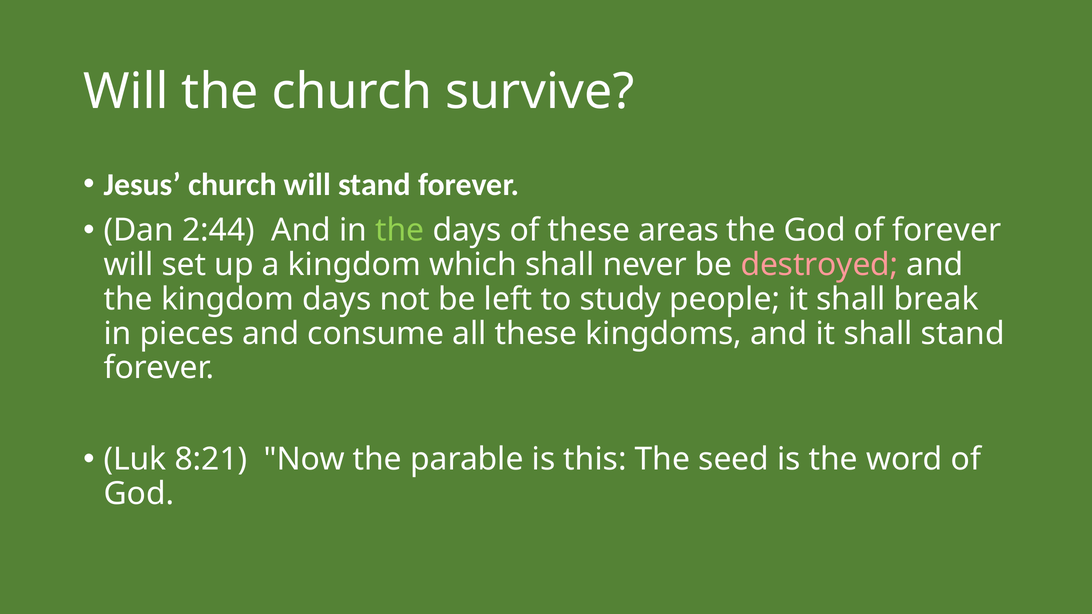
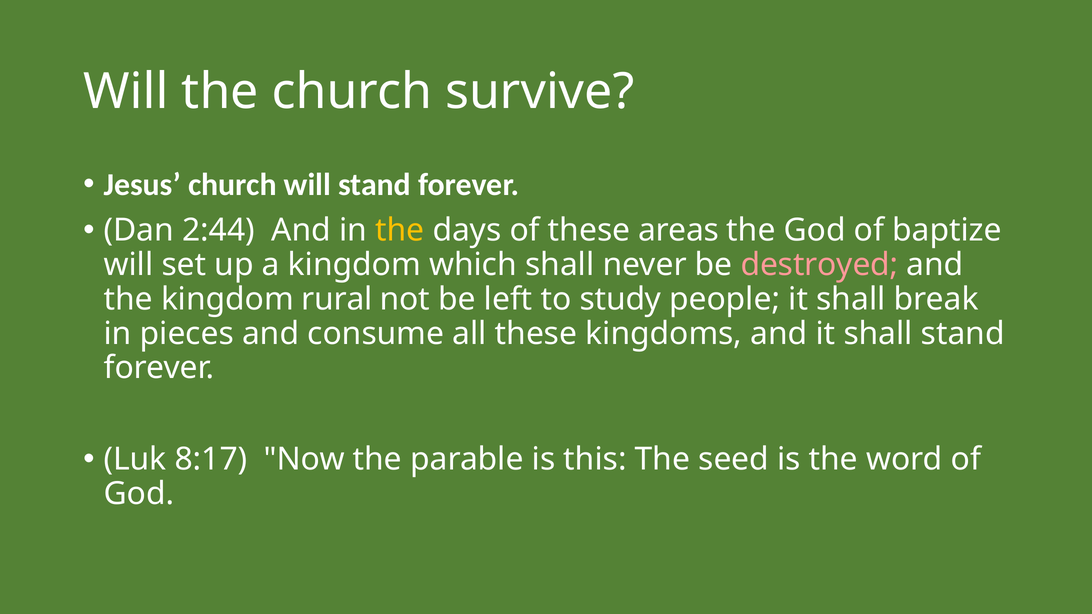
the colour: light green -> yellow (400, 230)
of forever: forever -> baptize (947, 230)
kingdom days: days -> rural (337, 299)
8:21: 8:21 -> 8:17 (211, 460)
